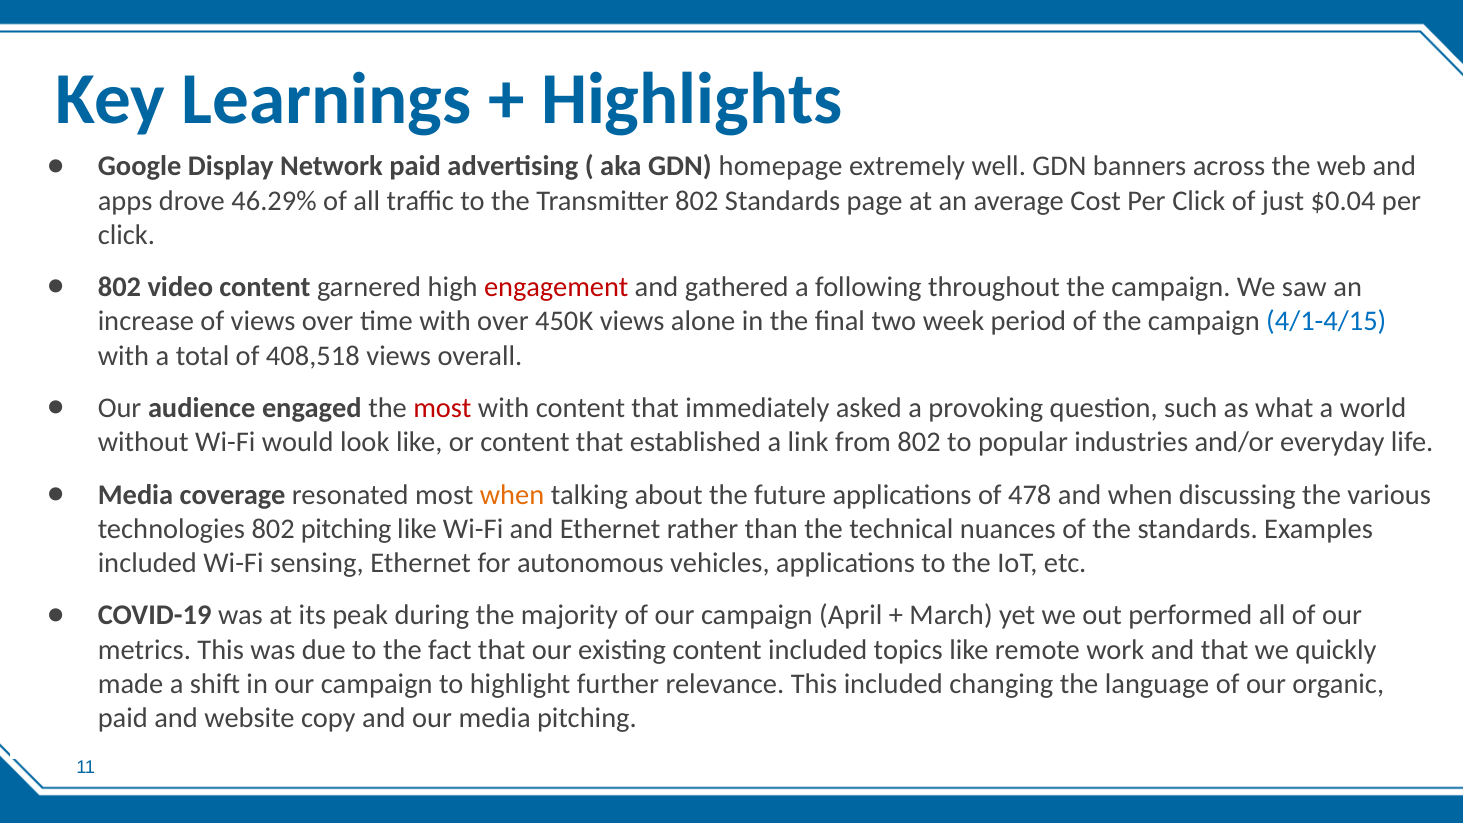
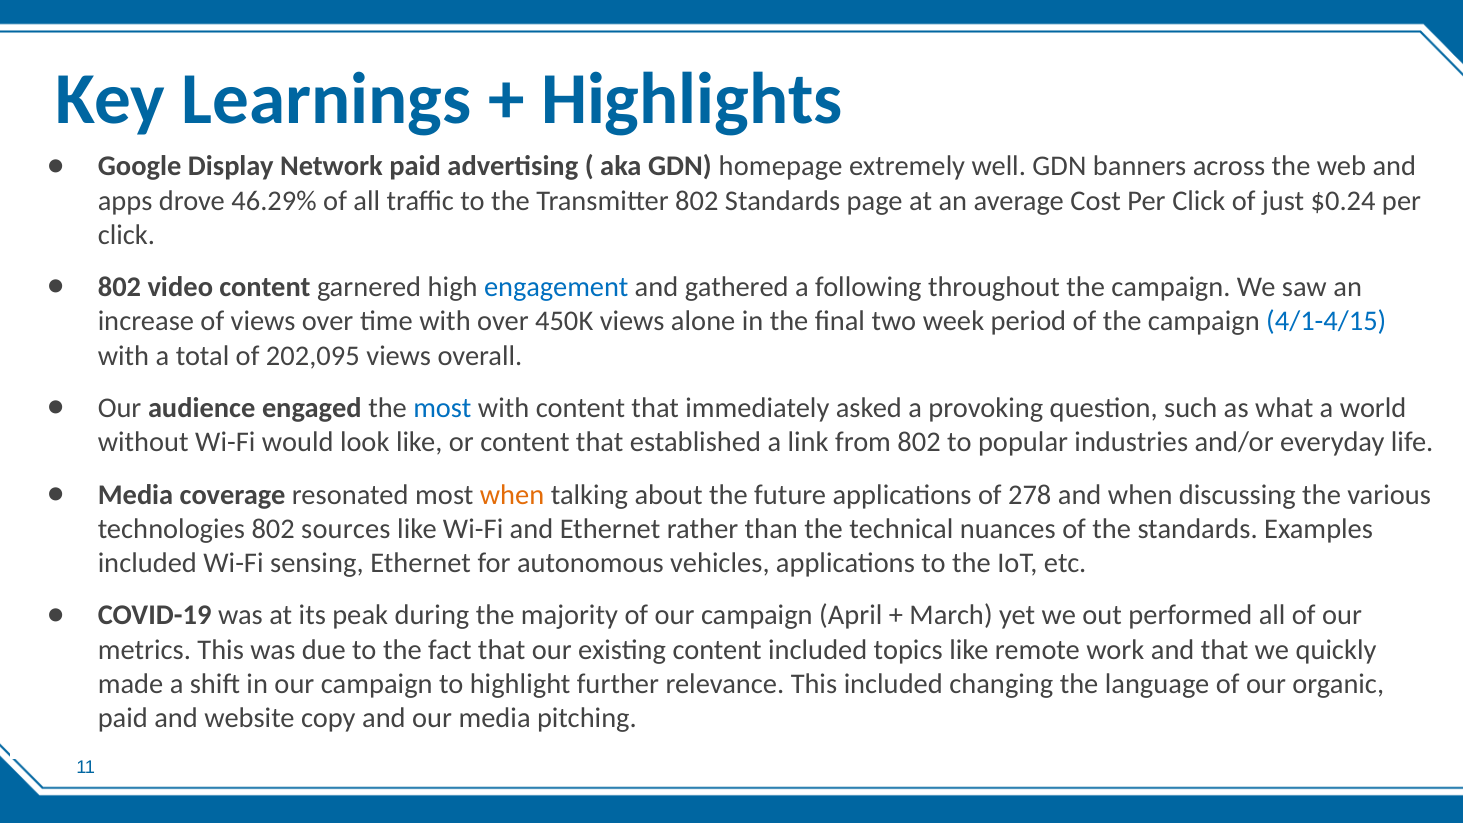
$0.04: $0.04 -> $0.24 (1343, 201)
engagement colour: red -> blue (556, 287)
408,518: 408,518 -> 202,095 (313, 356)
most colour: red -> blue (442, 408)
478: 478 -> 278 (1030, 495)
802 pitching: pitching -> sources (346, 529)
